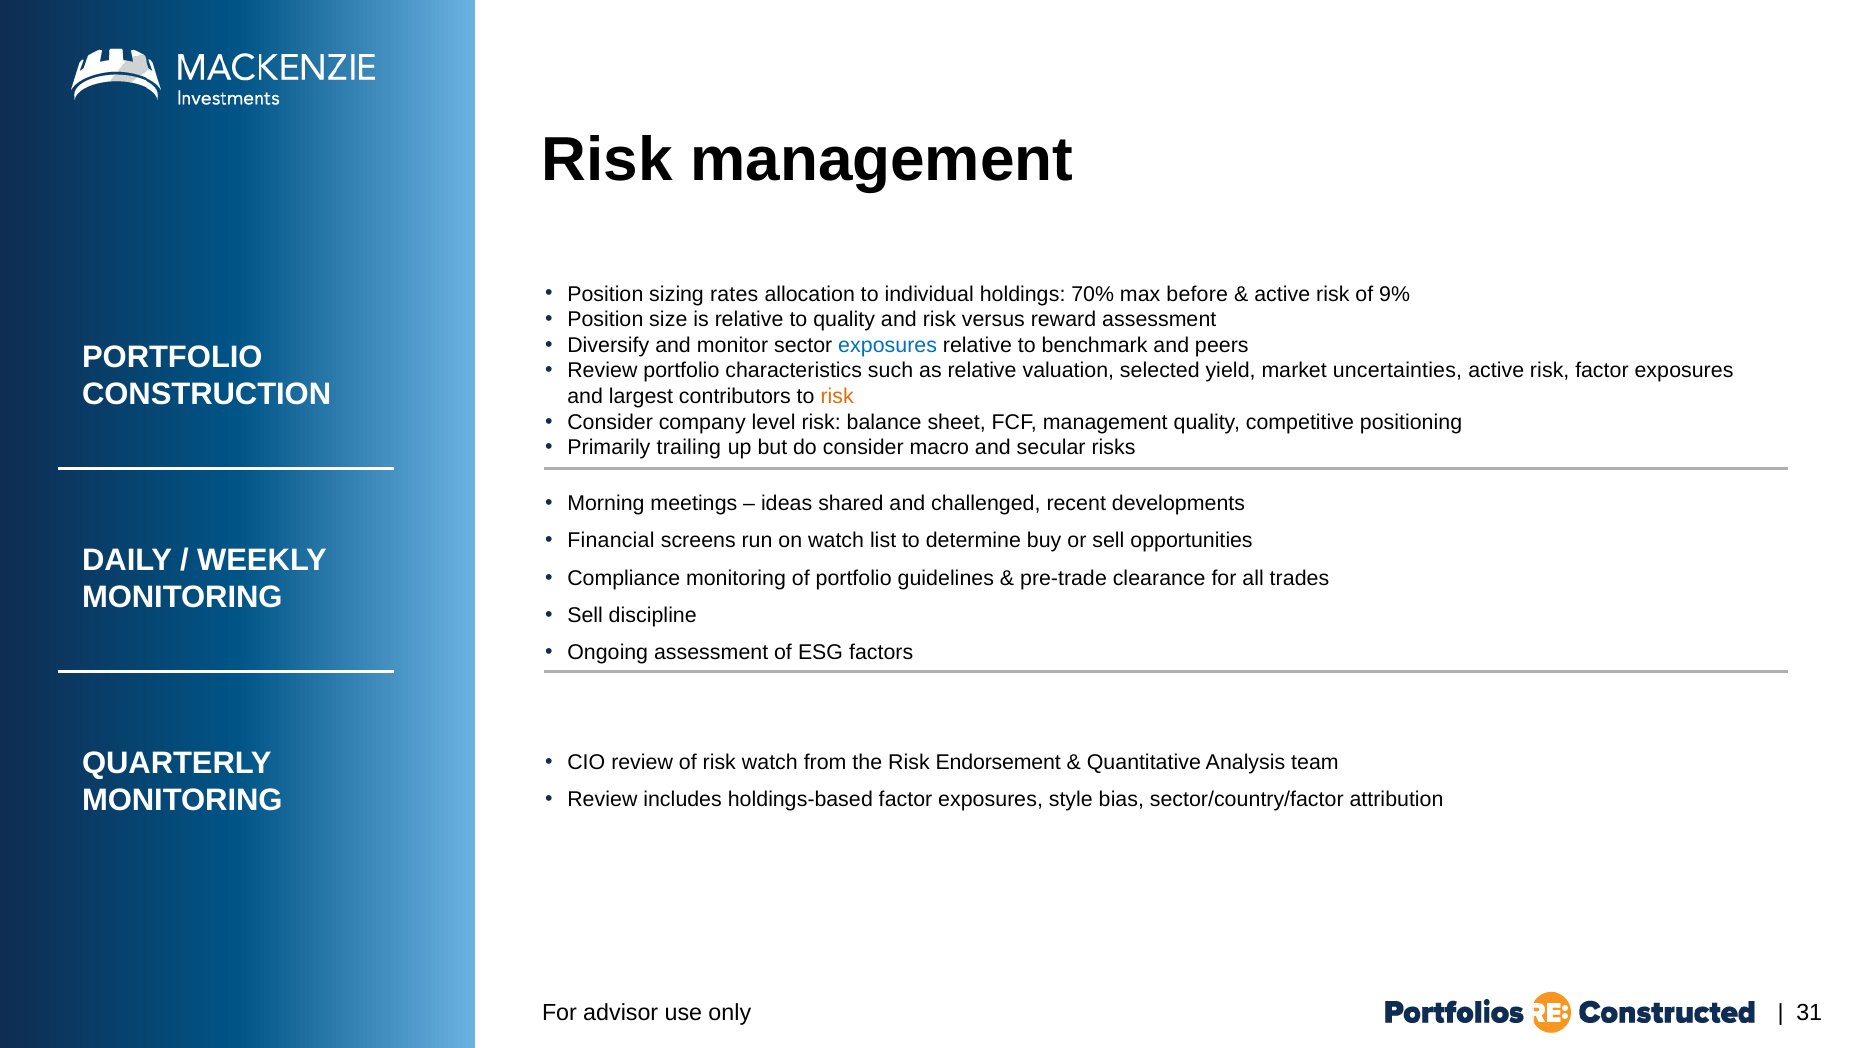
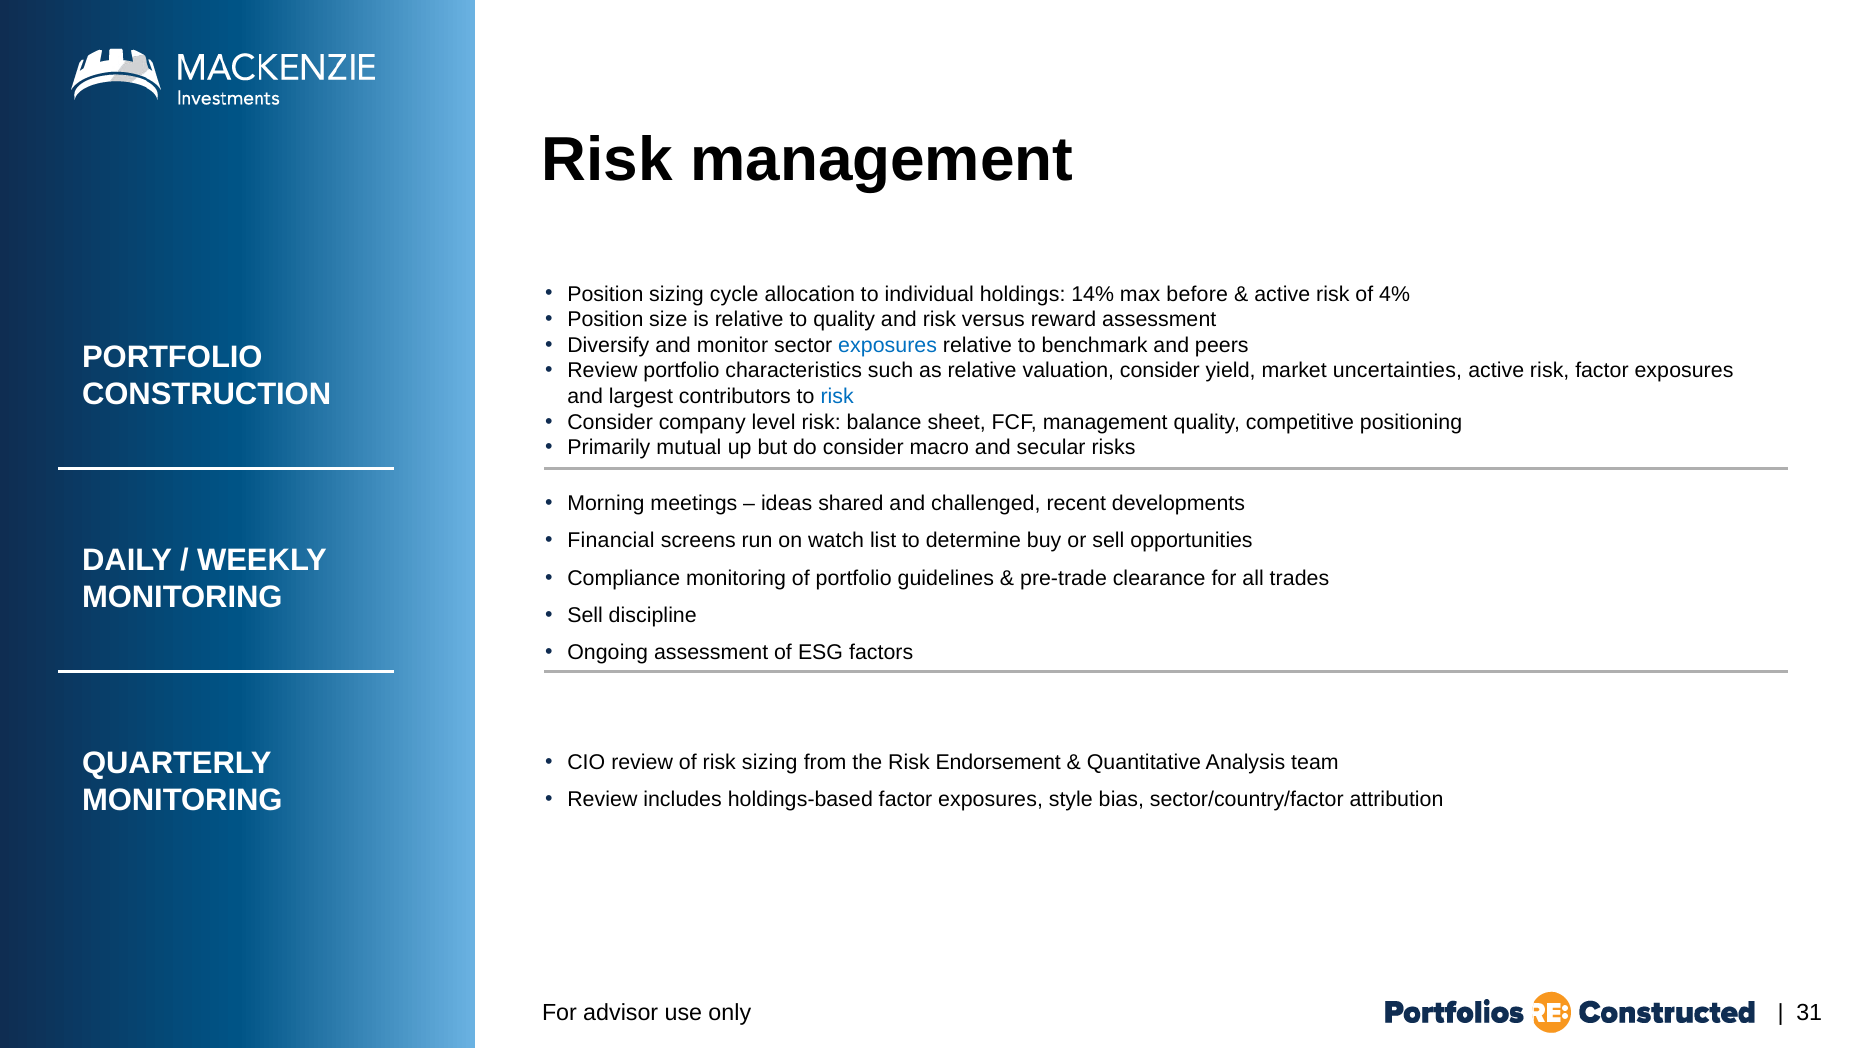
rates: rates -> cycle (734, 294)
70%: 70% -> 14% (1093, 294)
9%: 9% -> 4% (1395, 294)
valuation selected: selected -> consider (1160, 371)
risk colour: orange -> blue (837, 397)
trailing: trailing -> mutual (689, 448)
risk watch: watch -> sizing (770, 762)
